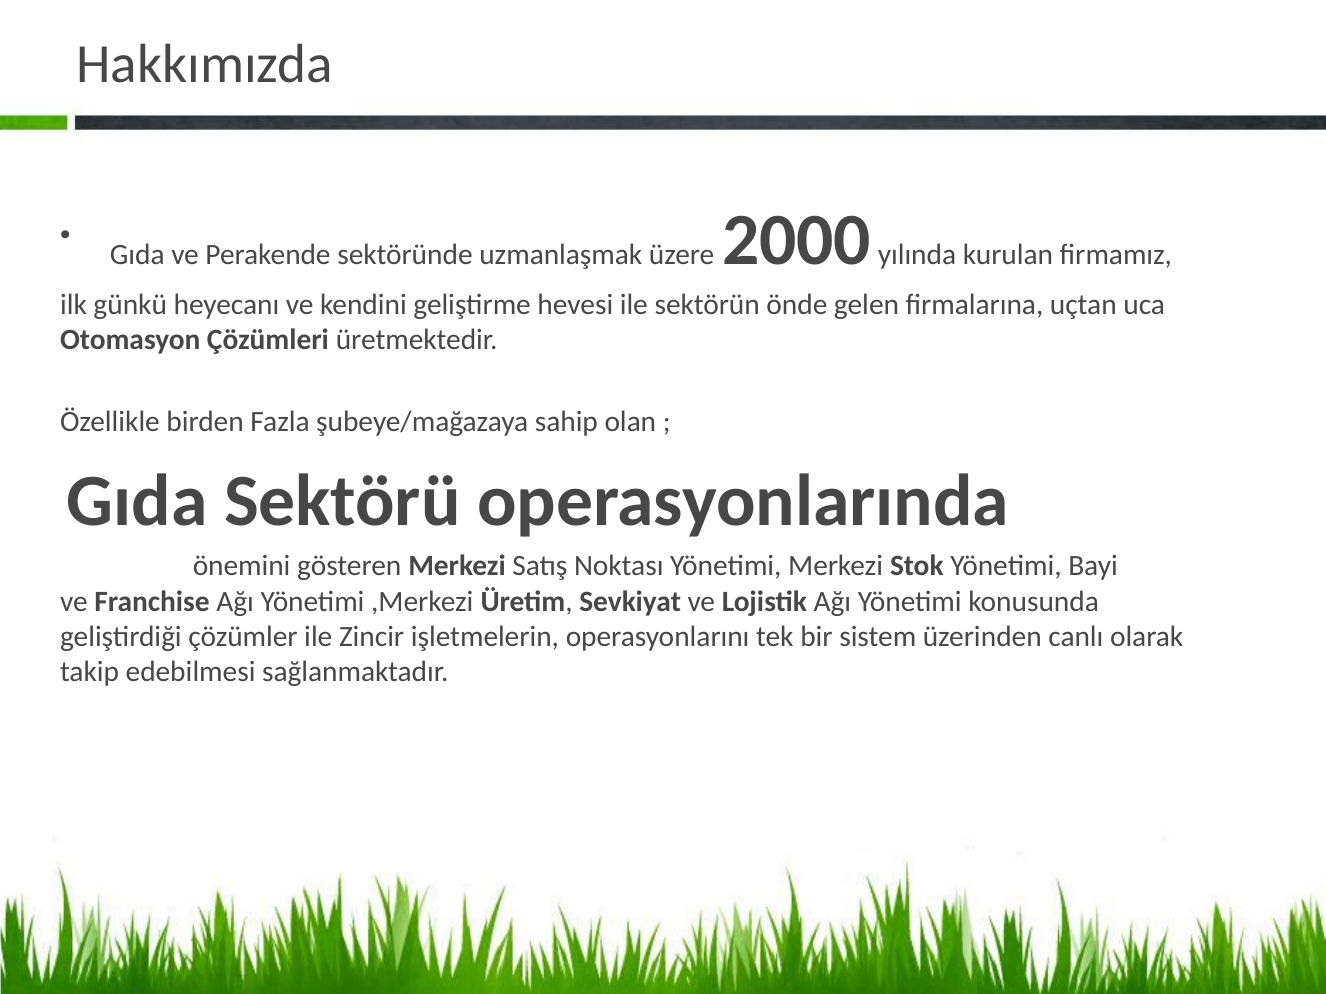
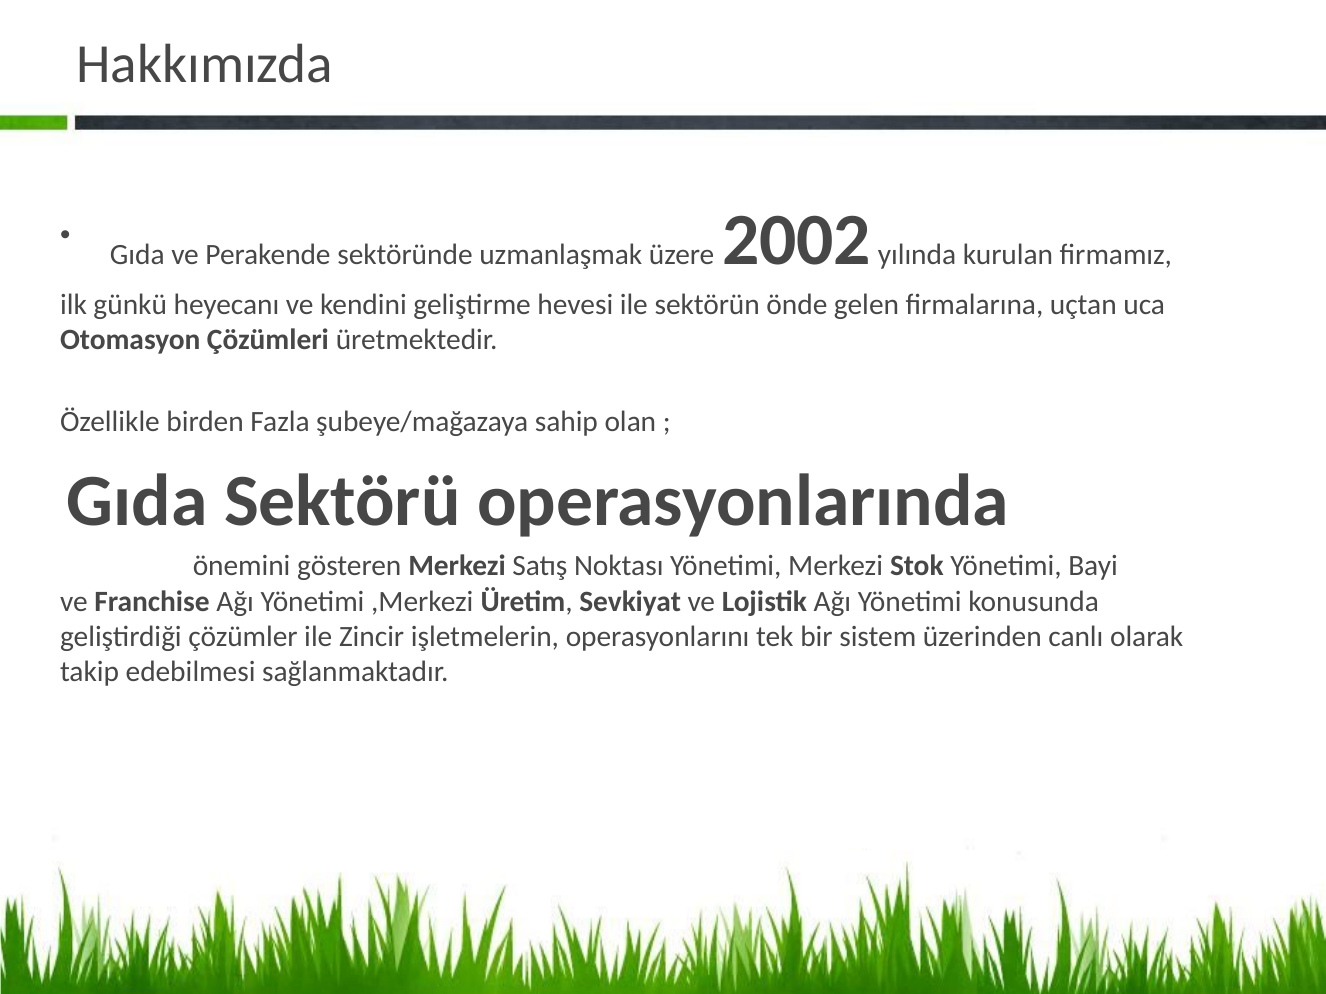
2000: 2000 -> 2002 (797, 240)
